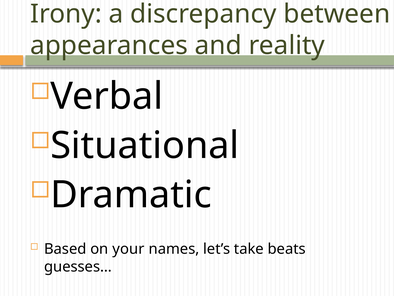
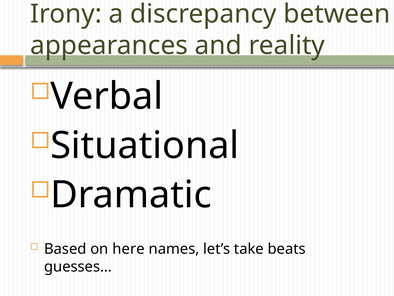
your: your -> here (128, 248)
